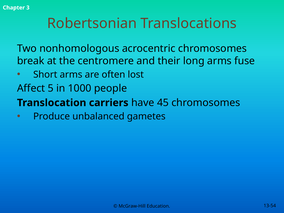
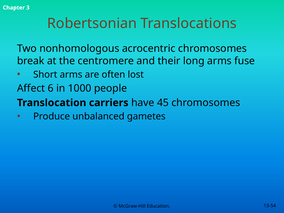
5: 5 -> 6 (51, 88)
